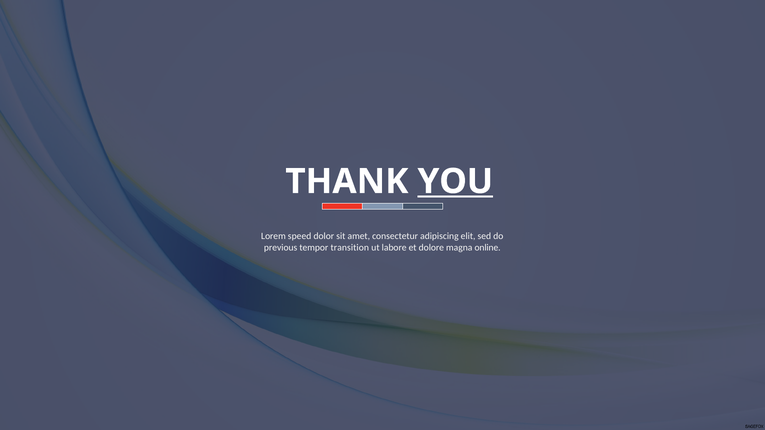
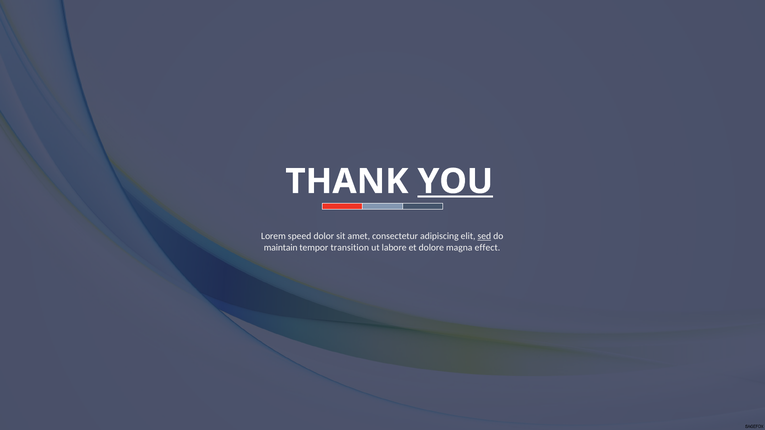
sed underline: none -> present (484, 236)
previous: previous -> maintain (281, 248)
online: online -> effect (487, 248)
